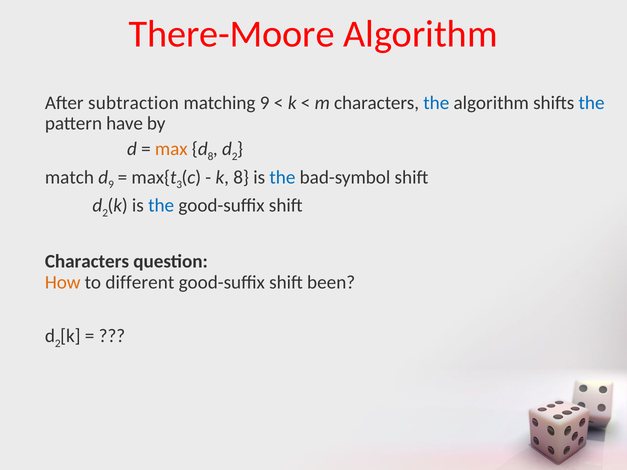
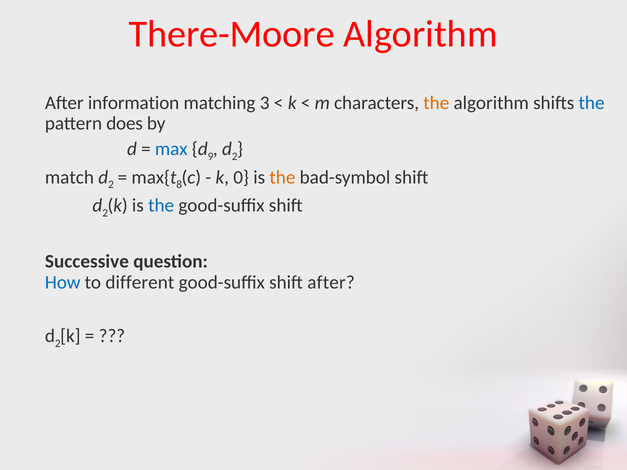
subtraction: subtraction -> information (134, 103)
matching 9: 9 -> 3 (265, 103)
the colour: blue -> orange (436, 103)
have: have -> does (125, 124)
max colour: orange -> blue (171, 149)
d 8: 8 -> 9 (211, 157)
9: 9 -> 2 (111, 185)
3: 3 -> 8 (179, 185)
k 8: 8 -> 0 (241, 177)
the colour: blue -> orange (282, 177)
Characters: Characters -> Successive (87, 262)
How colour: orange -> blue (63, 282)
shift been: been -> after (331, 282)
